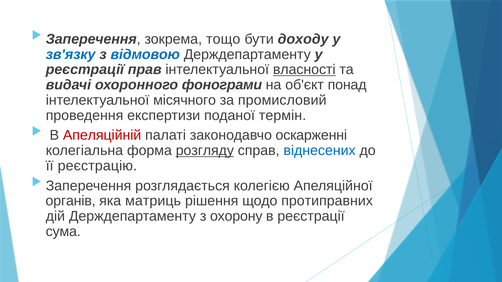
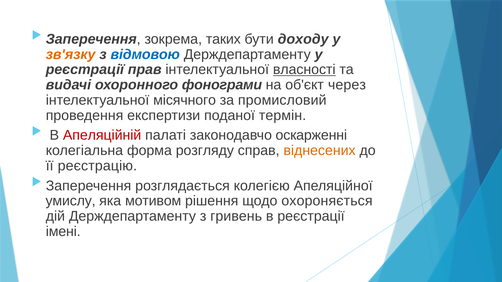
тощо: тощо -> таких (223, 39)
зв'язку colour: blue -> orange (71, 54)
понад: понад -> через (347, 85)
розгляду underline: present -> none (205, 151)
віднесених colour: blue -> orange (320, 151)
органів: органів -> умислу (71, 201)
матриць: матриць -> мотивом (153, 201)
протиправних: протиправних -> охороняється (327, 201)
охорону: охорону -> гривень (236, 217)
сума: сума -> імені (63, 232)
